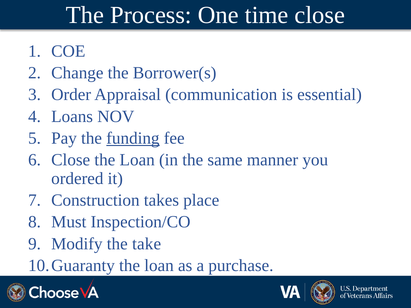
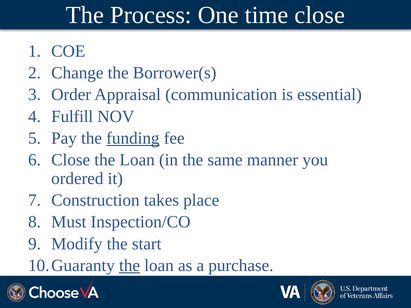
Loans: Loans -> Fulfill (72, 117)
take: take -> start (147, 244)
the underline: none -> present (130, 266)
